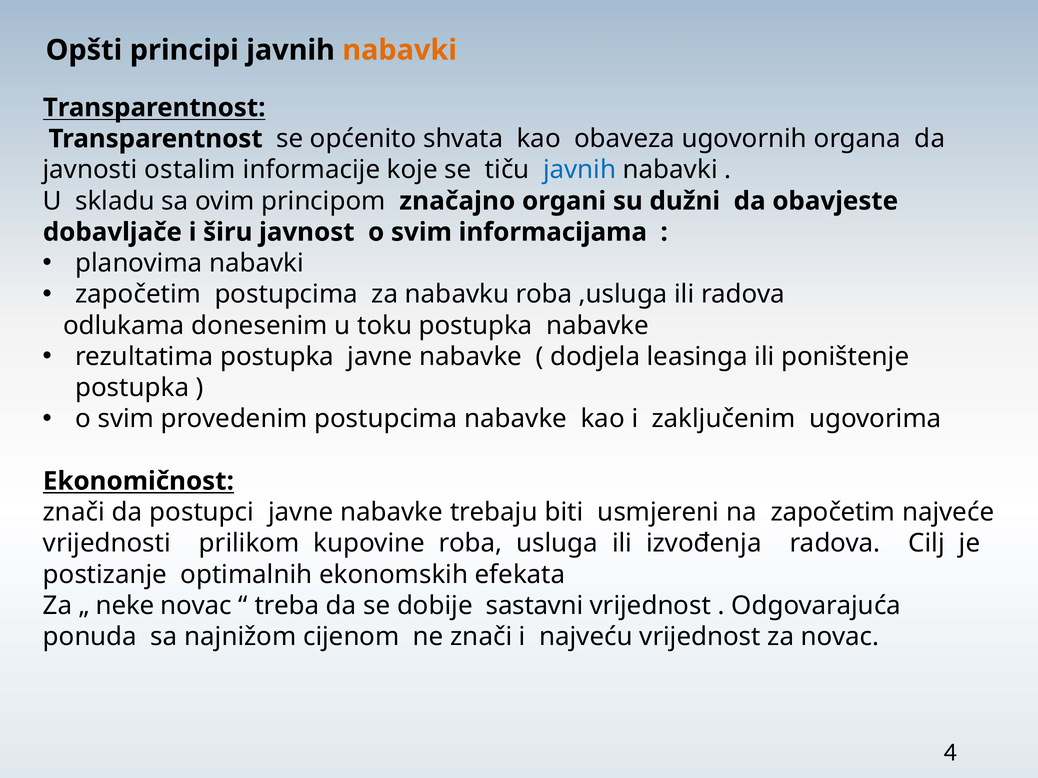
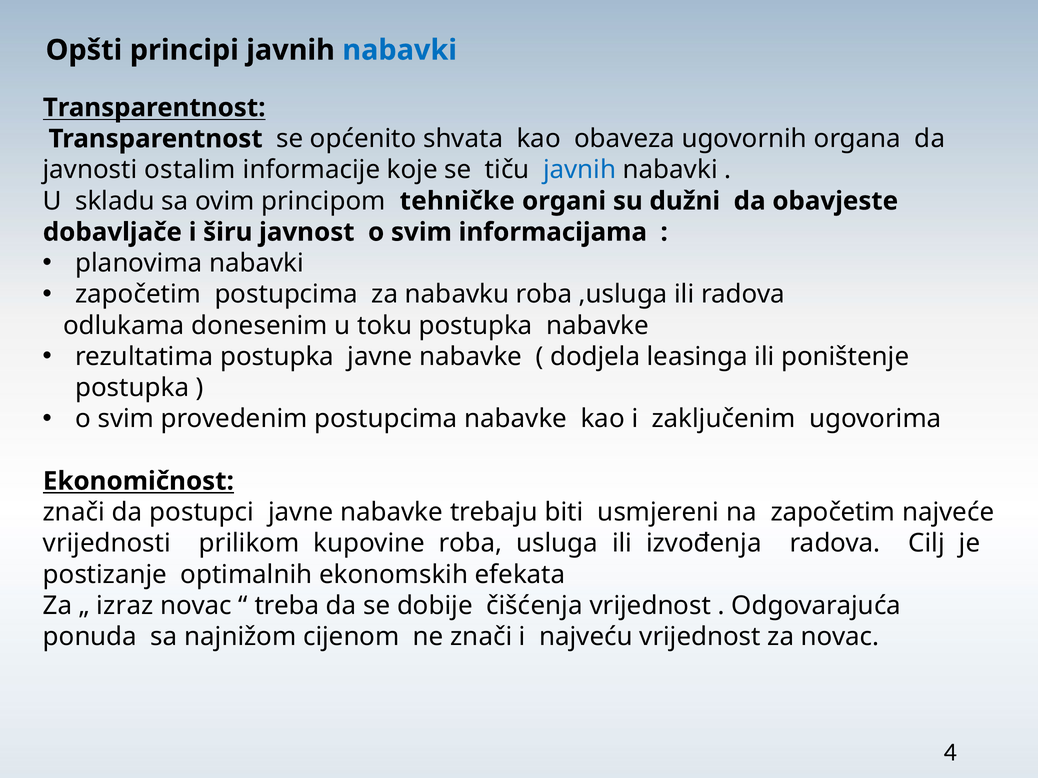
nabavki colour: orange -> blue (400, 50)
značajno: značajno -> tehničke (457, 201)
neke: neke -> izraz (125, 606)
sastavni: sastavni -> čišćenja (534, 606)
